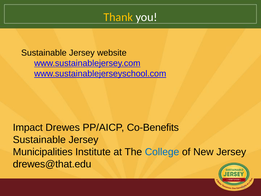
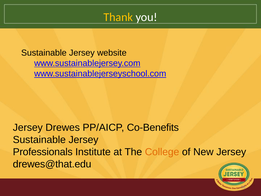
Impact: Impact -> Jersey (28, 127)
Municipalities: Municipalities -> Professionals (43, 152)
College colour: blue -> orange (162, 152)
